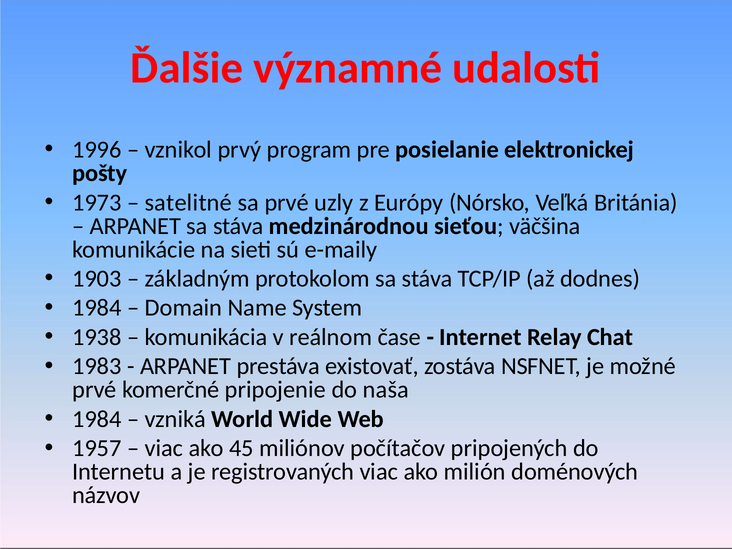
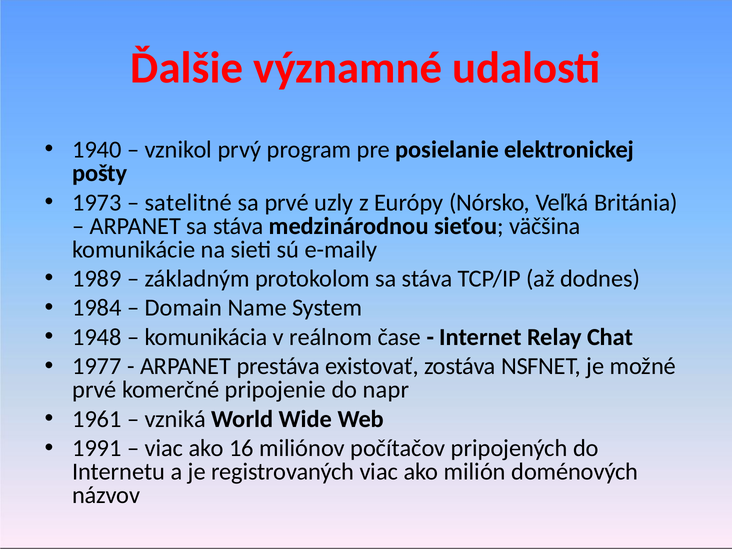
1996: 1996 -> 1940 (97, 150)
1903: 1903 -> 1989 (97, 279)
1938: 1938 -> 1948 (97, 337)
1983: 1983 -> 1977 (97, 366)
naša: naša -> napr (386, 390)
1984: 1984 -> 1961 (97, 419)
1957: 1957 -> 1991 (97, 448)
45: 45 -> 16 (241, 448)
